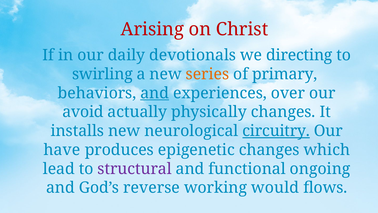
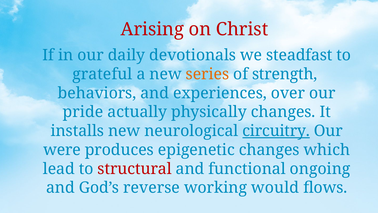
directing: directing -> steadfast (299, 55)
swirling: swirling -> grateful (102, 74)
primary: primary -> strength (285, 74)
and underline: present -> none (155, 93)
avoid: avoid -> pride (83, 112)
have: have -> were (62, 150)
structural colour: purple -> red (135, 169)
